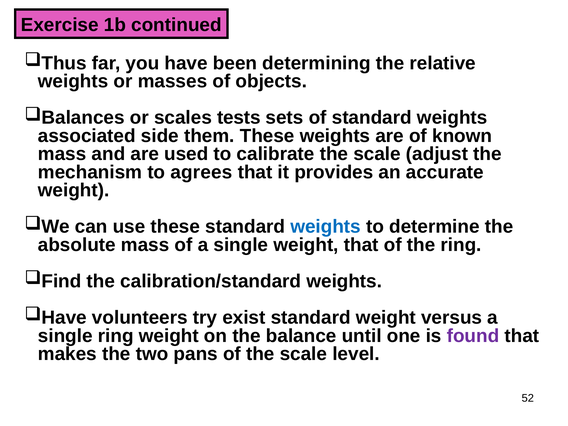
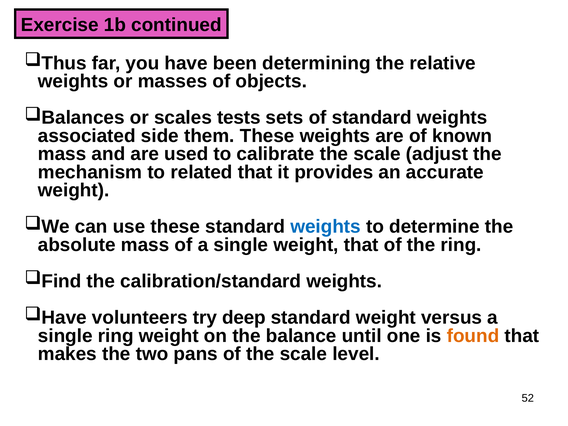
agrees: agrees -> related (201, 172)
exist: exist -> deep (244, 318)
found colour: purple -> orange (473, 336)
